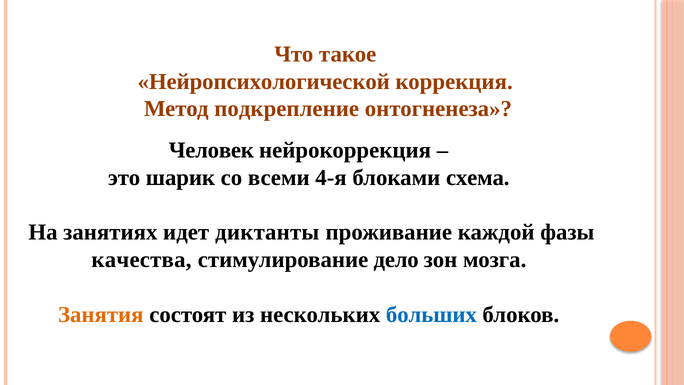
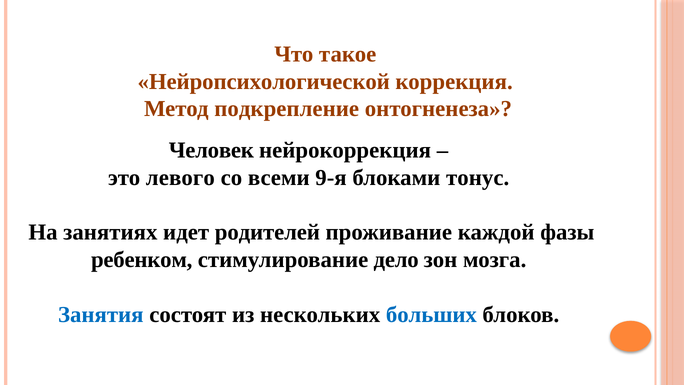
шарик: шарик -> левого (180, 178)
4-я: 4-я -> 9-я (331, 178)
схема: схема -> тонус (478, 178)
диктанты: диктанты -> родителей (267, 232)
качества: качества -> ребенком (142, 260)
Занятия colour: orange -> blue (101, 314)
